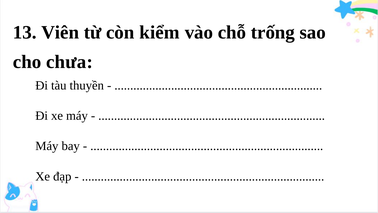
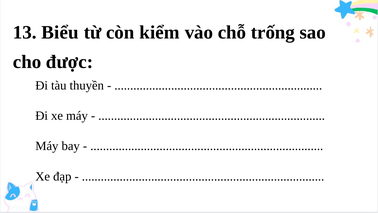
Viên: Viên -> Biểu (60, 32)
chưa: chưa -> được (70, 62)
